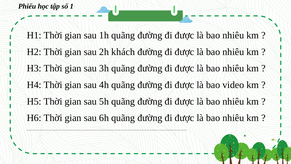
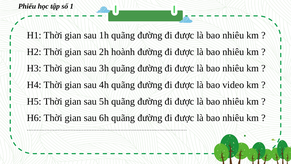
khách: khách -> hoành (123, 52)
